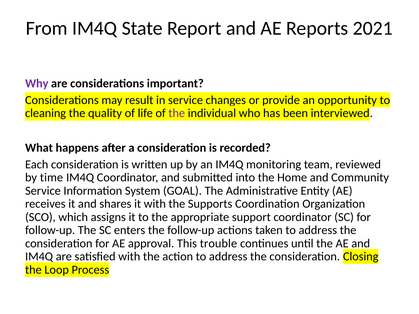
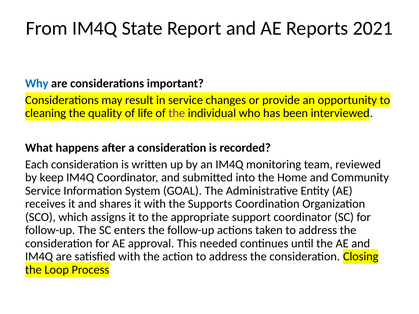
Why colour: purple -> blue (37, 84)
time: time -> keep (52, 178)
trouble: trouble -> needed (219, 244)
